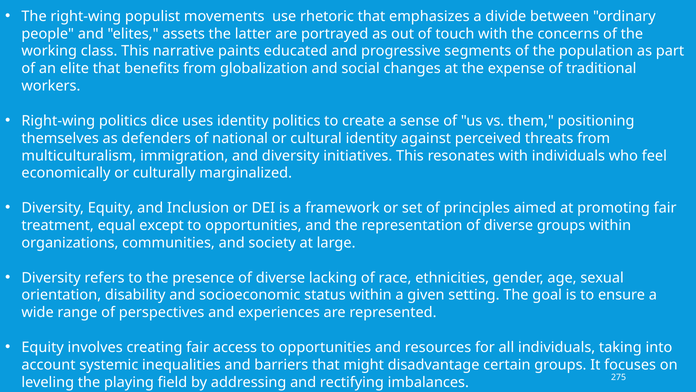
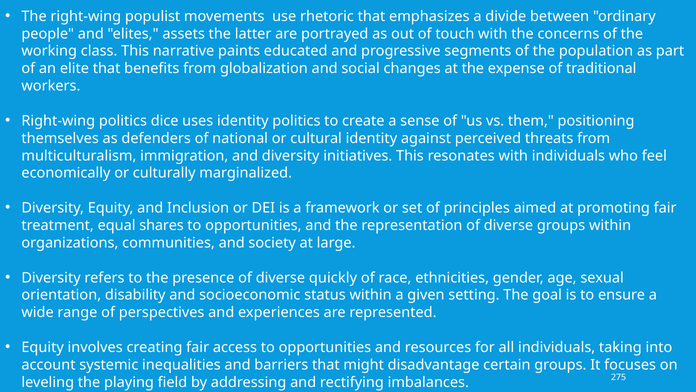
except: except -> shares (162, 225)
lacking: lacking -> quickly (333, 277)
